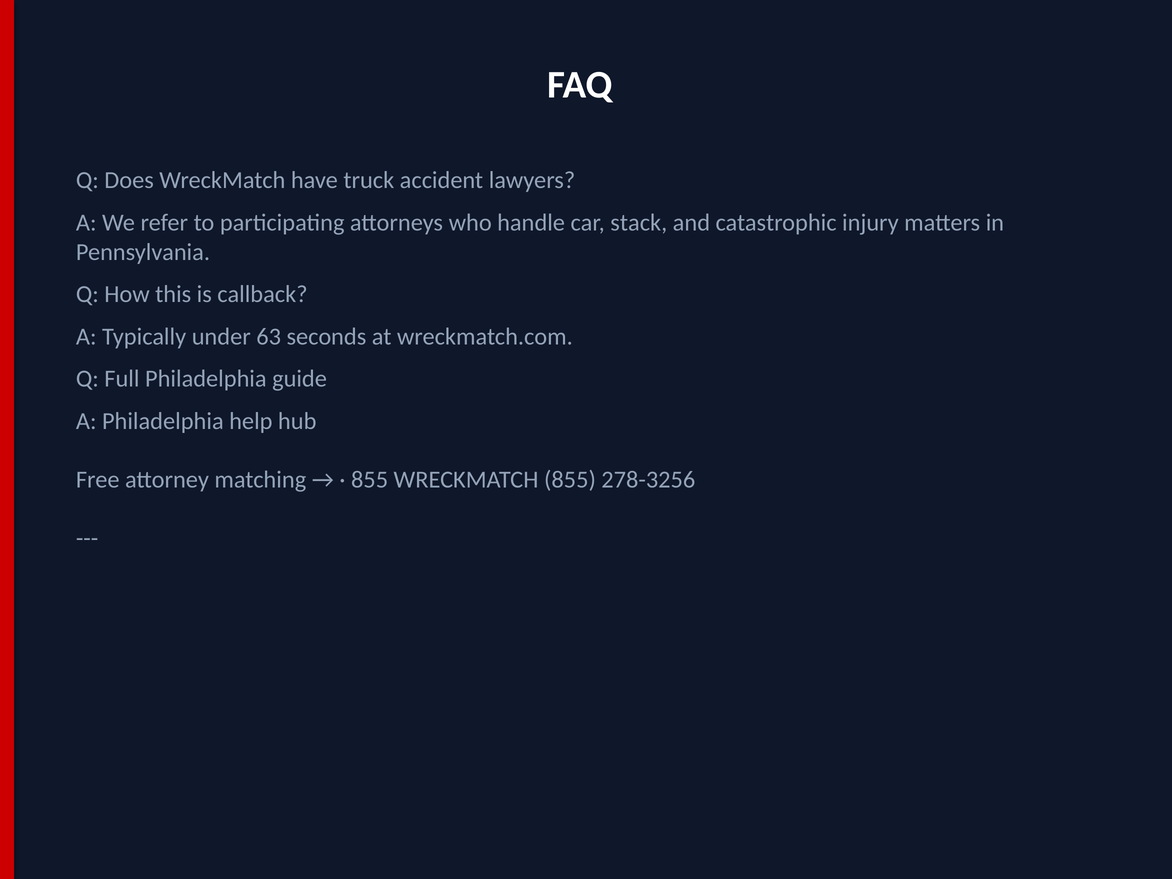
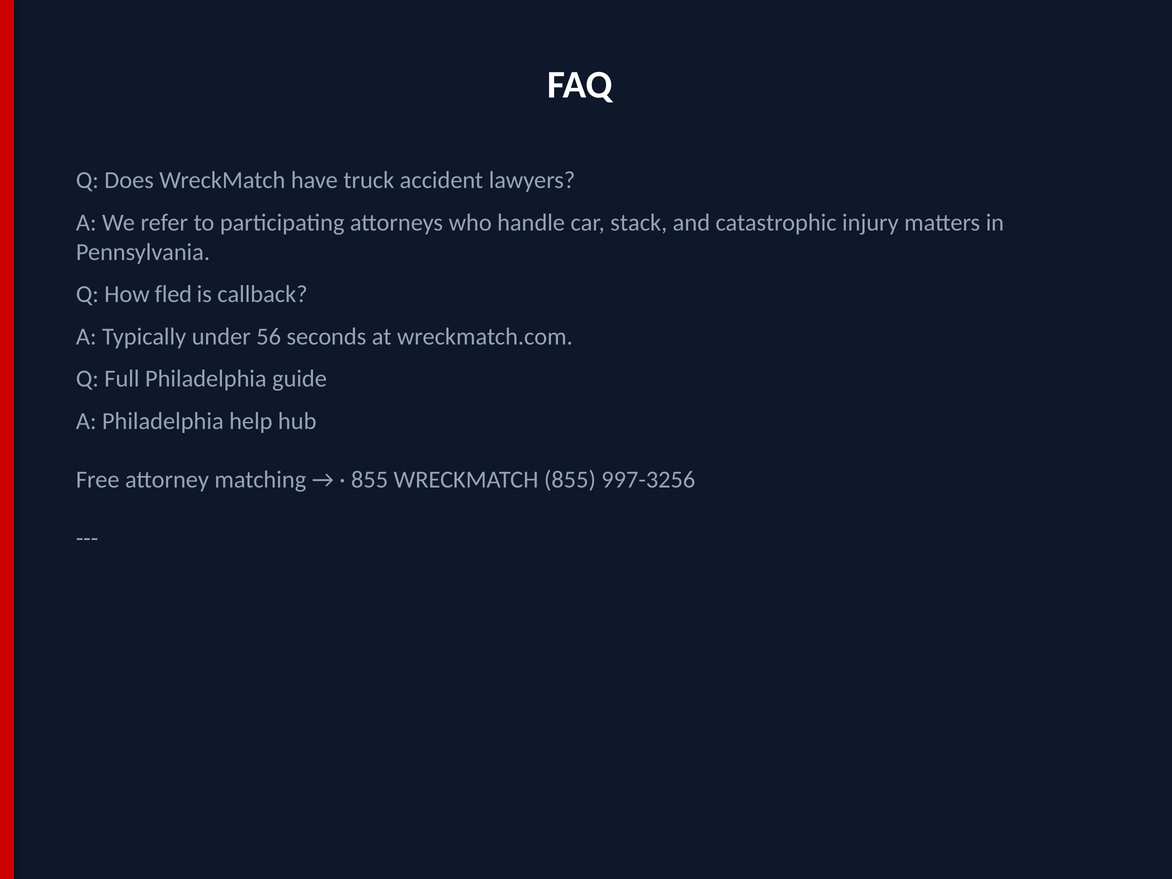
this: this -> fled (173, 294)
63: 63 -> 56 (269, 337)
278-3256: 278-3256 -> 997-3256 (648, 480)
